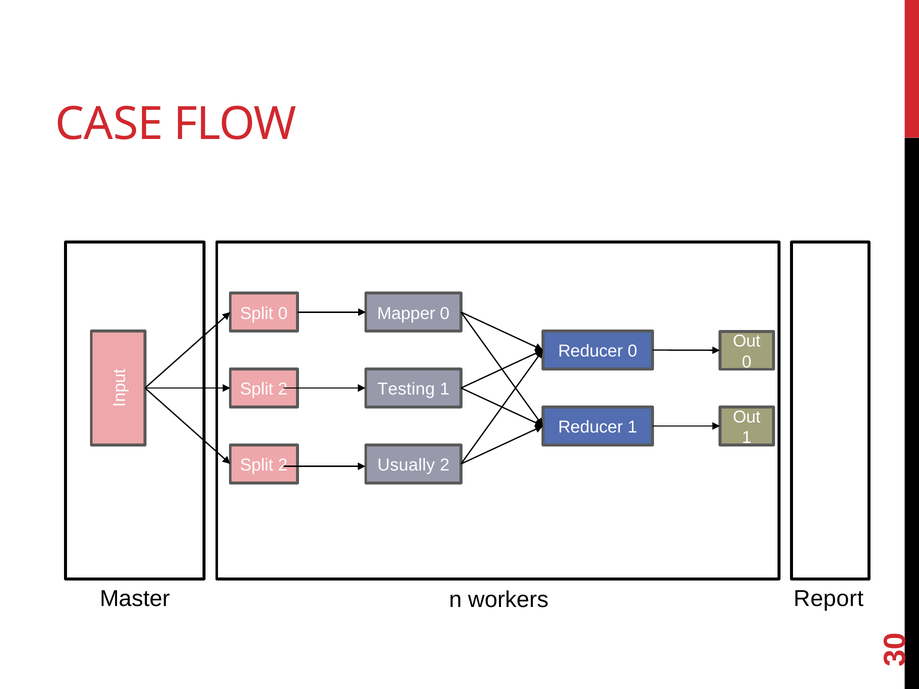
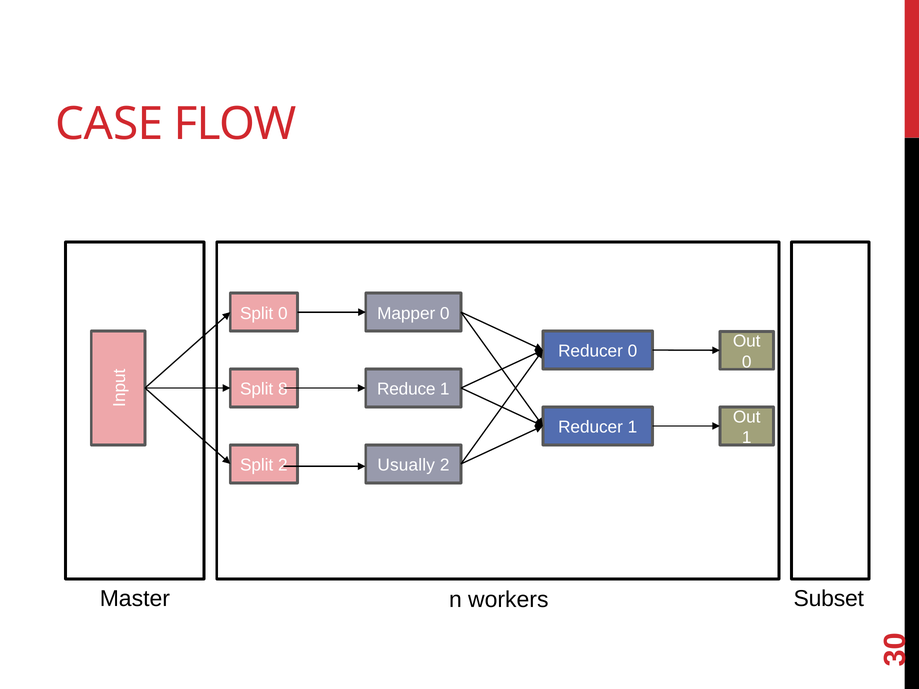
2: 2 -> 8 (283, 389)
Testing: Testing -> Reduce (406, 389)
Report: Report -> Subset (829, 599)
